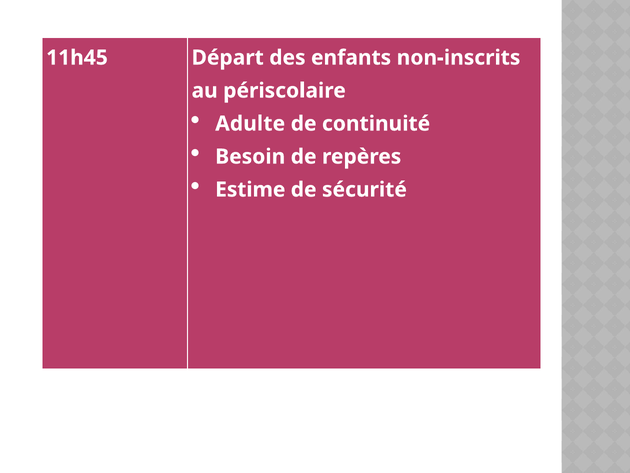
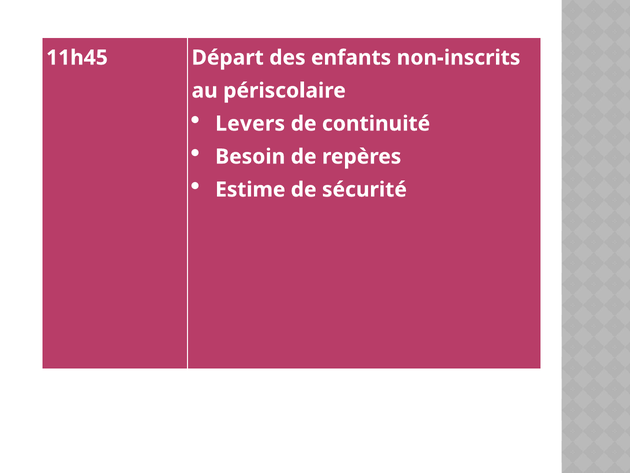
Adulte: Adulte -> Levers (250, 124)
